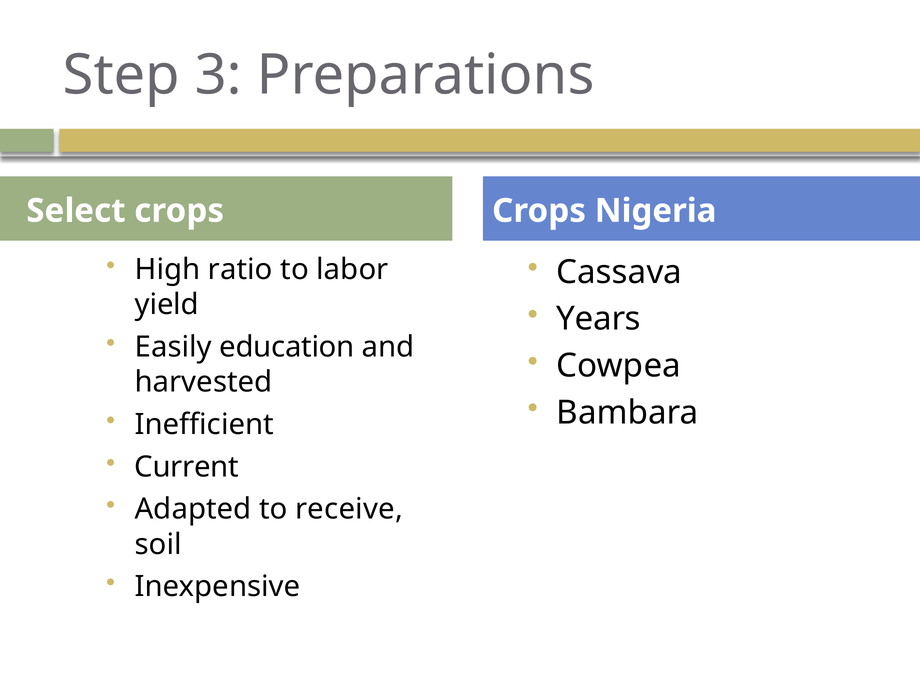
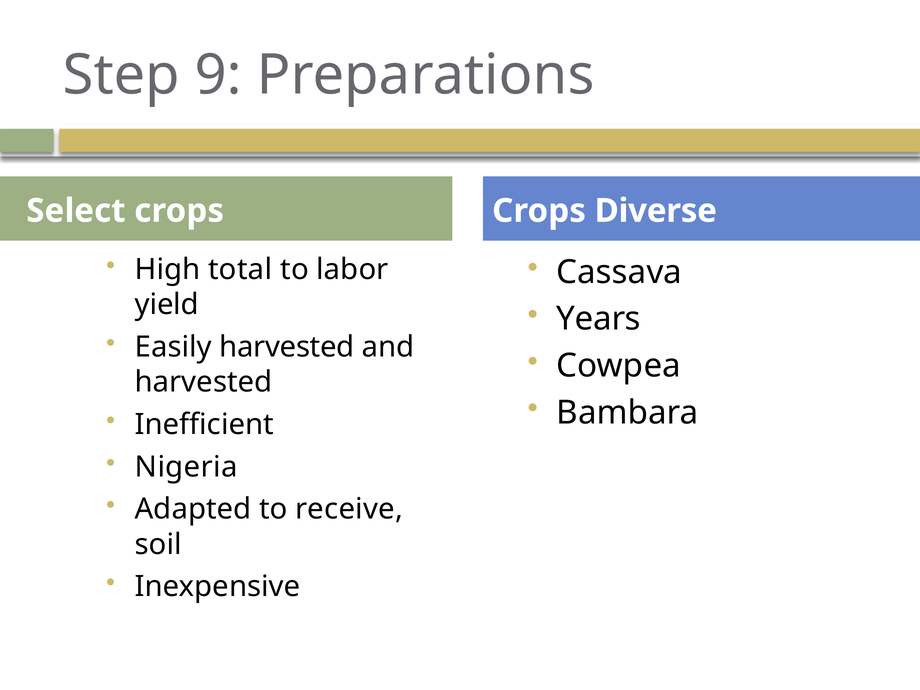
3: 3 -> 9 (218, 75)
Nigeria: Nigeria -> Diverse (656, 211)
ratio: ratio -> total (240, 270)
Easily education: education -> harvested (287, 347)
Current: Current -> Nigeria (186, 467)
